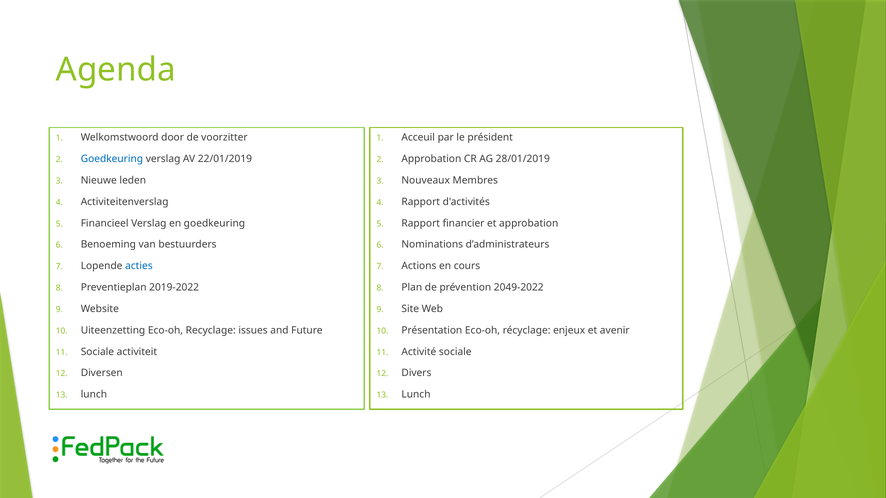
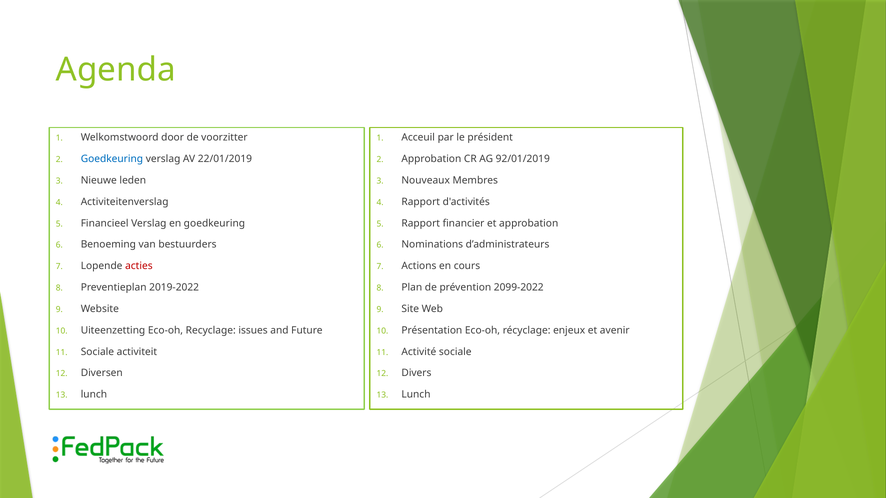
28/01/2019: 28/01/2019 -> 92/01/2019 (523, 159)
acties colour: blue -> red (139, 266)
2049-2022: 2049-2022 -> 2099-2022 (519, 288)
